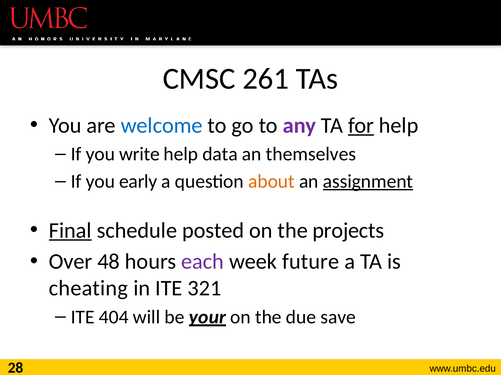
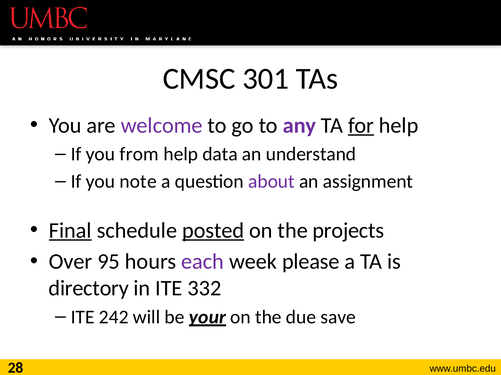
261: 261 -> 301 (266, 79)
welcome colour: blue -> purple (162, 126)
write: write -> from (139, 154)
themselves: themselves -> understand (311, 154)
early: early -> note (138, 182)
about colour: orange -> purple (271, 182)
assignment underline: present -> none (368, 182)
posted underline: none -> present (213, 231)
48: 48 -> 95 (109, 262)
future: future -> please (311, 262)
cheating: cheating -> directory (89, 289)
321: 321 -> 332 (204, 289)
404: 404 -> 242 (114, 318)
